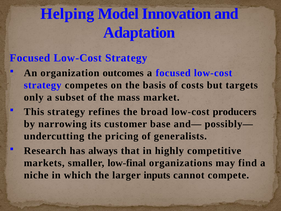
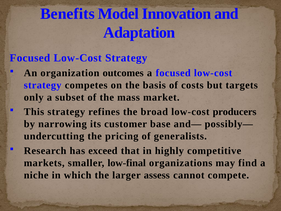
Helping: Helping -> Benefits (67, 14)
always: always -> exceed (103, 151)
inputs: inputs -> assess (157, 175)
